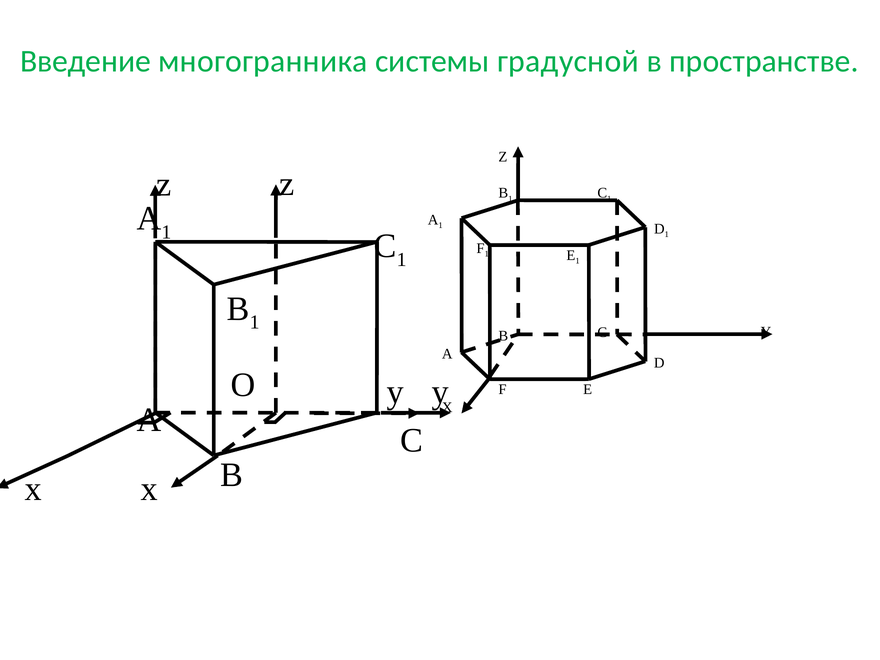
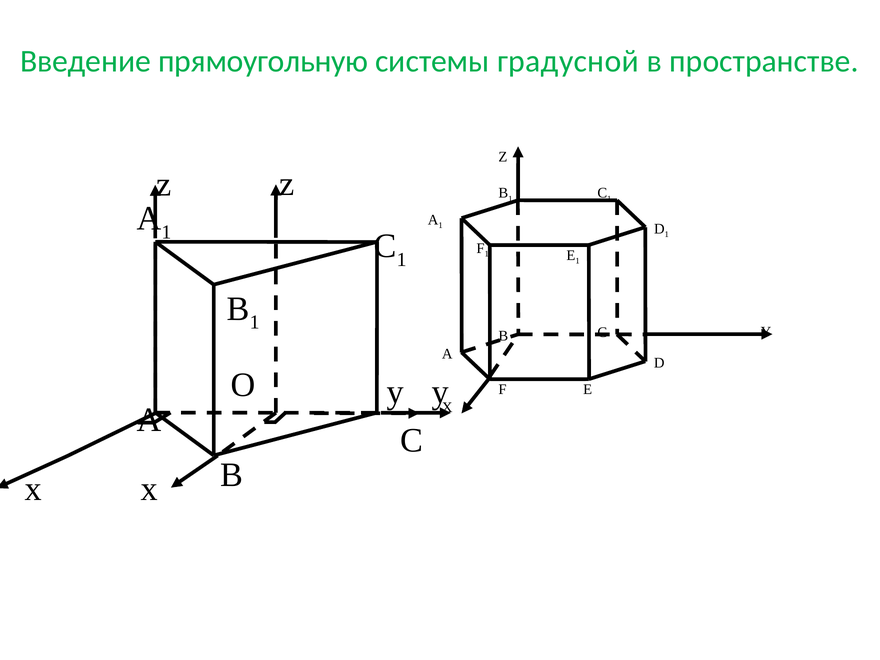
многогранника: многогранника -> прямоугольную (263, 61)
